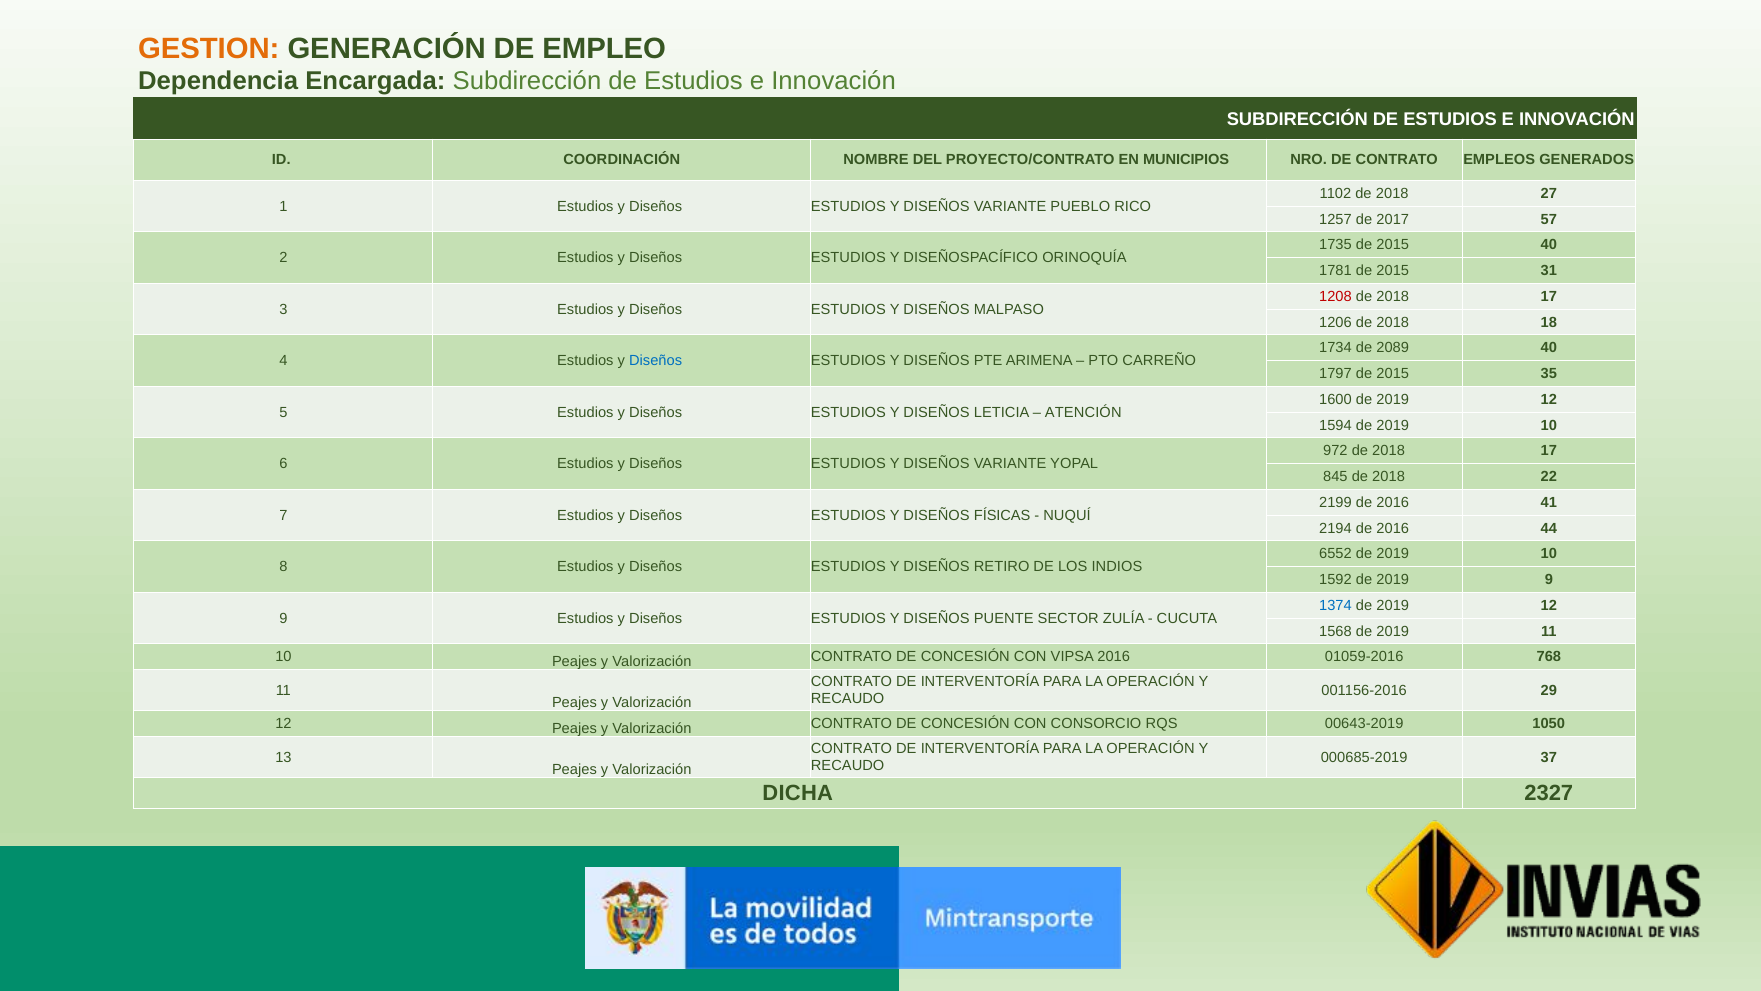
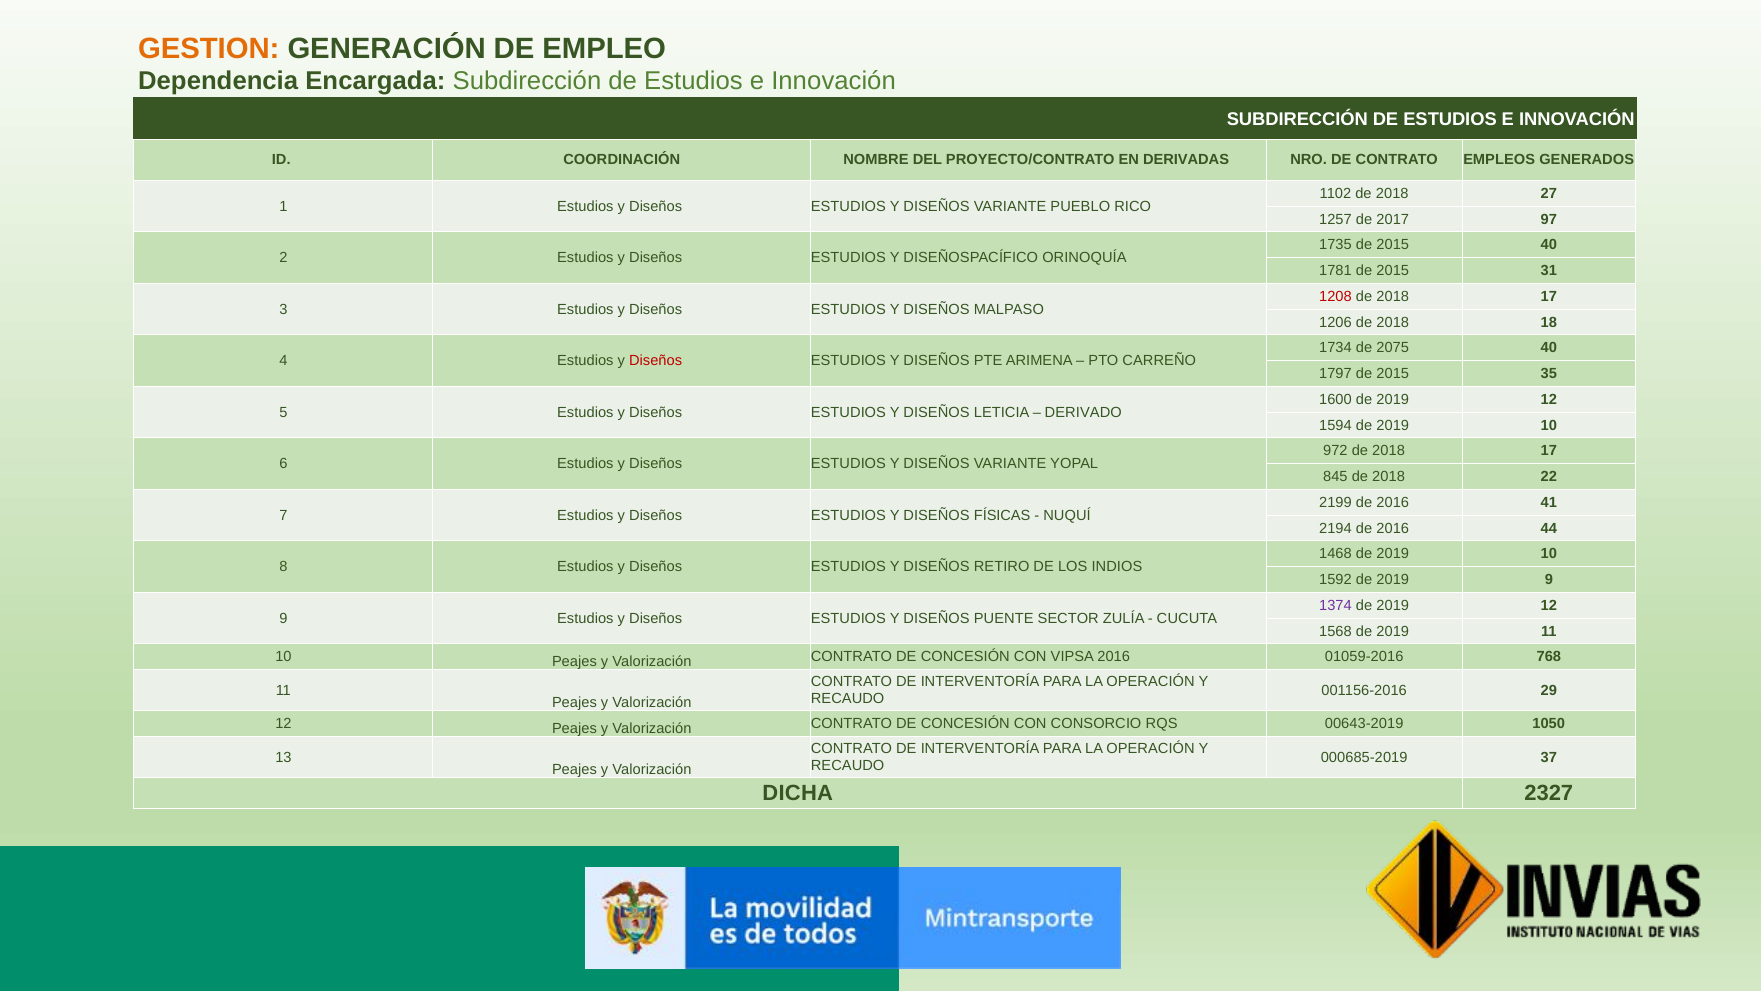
MUNICIPIOS: MUNICIPIOS -> DERIVADAS (1186, 160)
57: 57 -> 97 (1549, 219)
2089: 2089 -> 2075 (1393, 348)
Diseños colour: blue -> red (656, 361)
ATENCIÓN: ATENCIÓN -> DERIVADO (1083, 412)
6552: 6552 -> 1468 (1335, 554)
1374 colour: blue -> purple (1335, 605)
